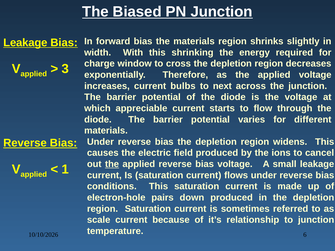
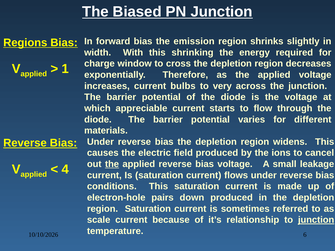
Leakage: Leakage -> Regions (25, 43)
the materials: materials -> emission (194, 41)
3: 3 -> 1 (65, 69)
next: next -> very (222, 86)
1: 1 -> 4 (65, 170)
junction underline: none -> present (316, 220)
